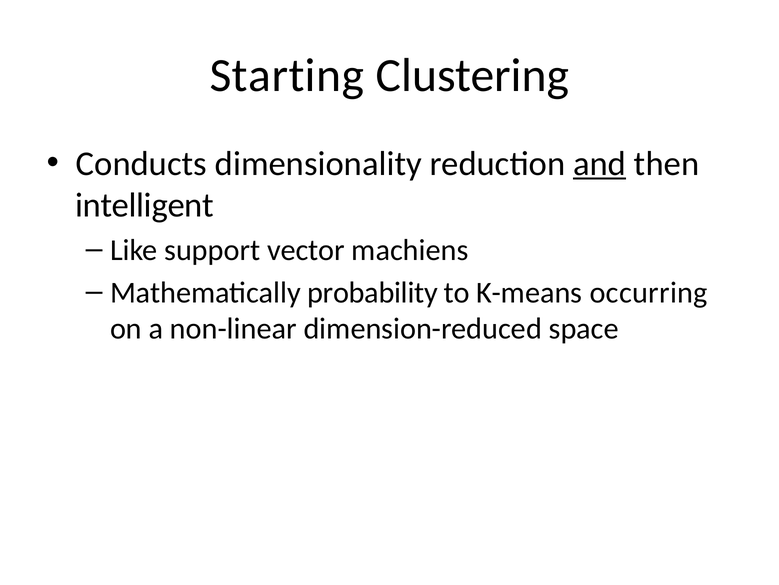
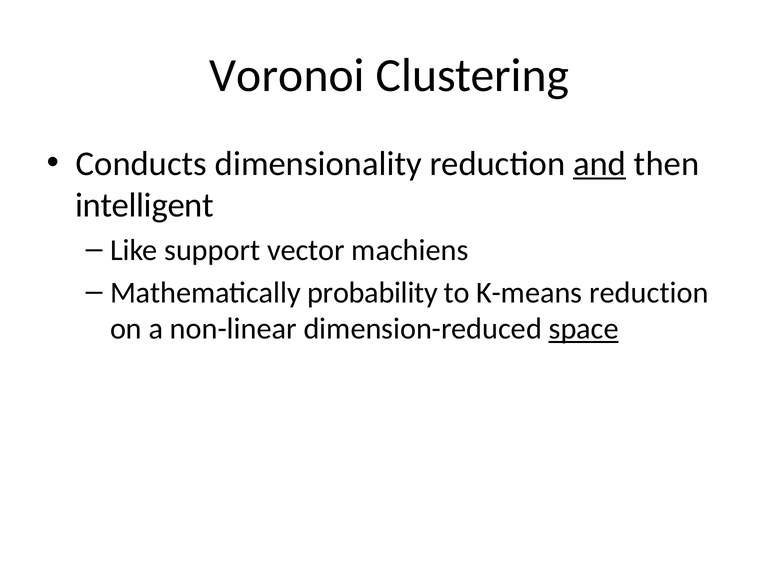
Starting: Starting -> Voronoi (287, 75)
K-means occurring: occurring -> reduction (649, 292)
space underline: none -> present (584, 329)
